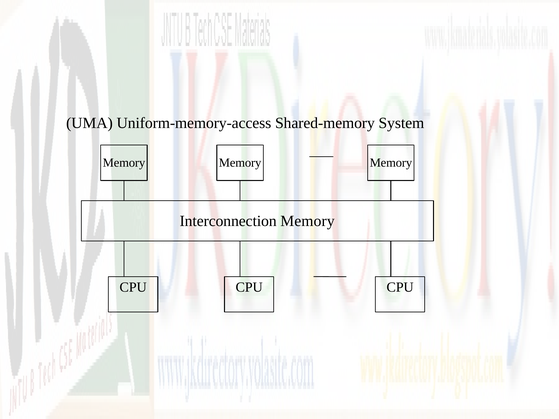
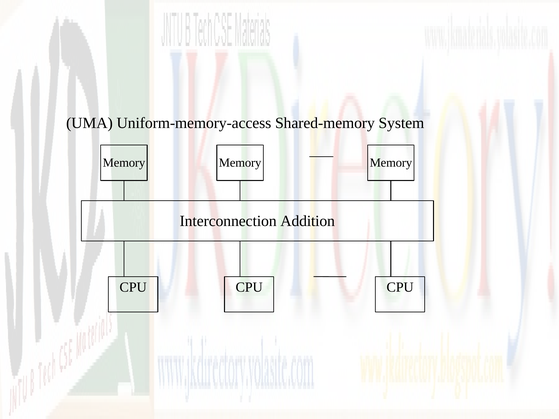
Interconnection Memory: Memory -> Addition (308, 221)
